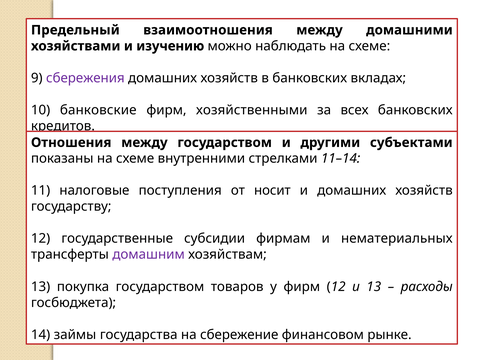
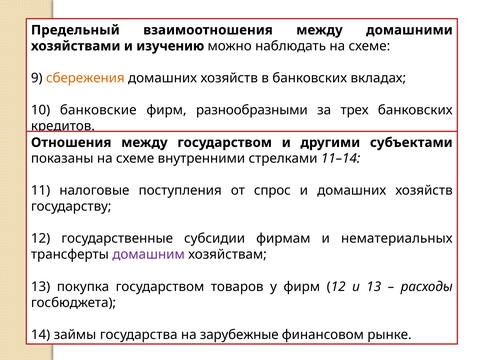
сбережения colour: purple -> orange (85, 78)
хозяйственными: хозяйственными -> разнообразными (252, 110)
всех: всех -> трех (355, 110)
носит: носит -> спрос (272, 191)
сбережение: сбережение -> зарубежные (239, 335)
